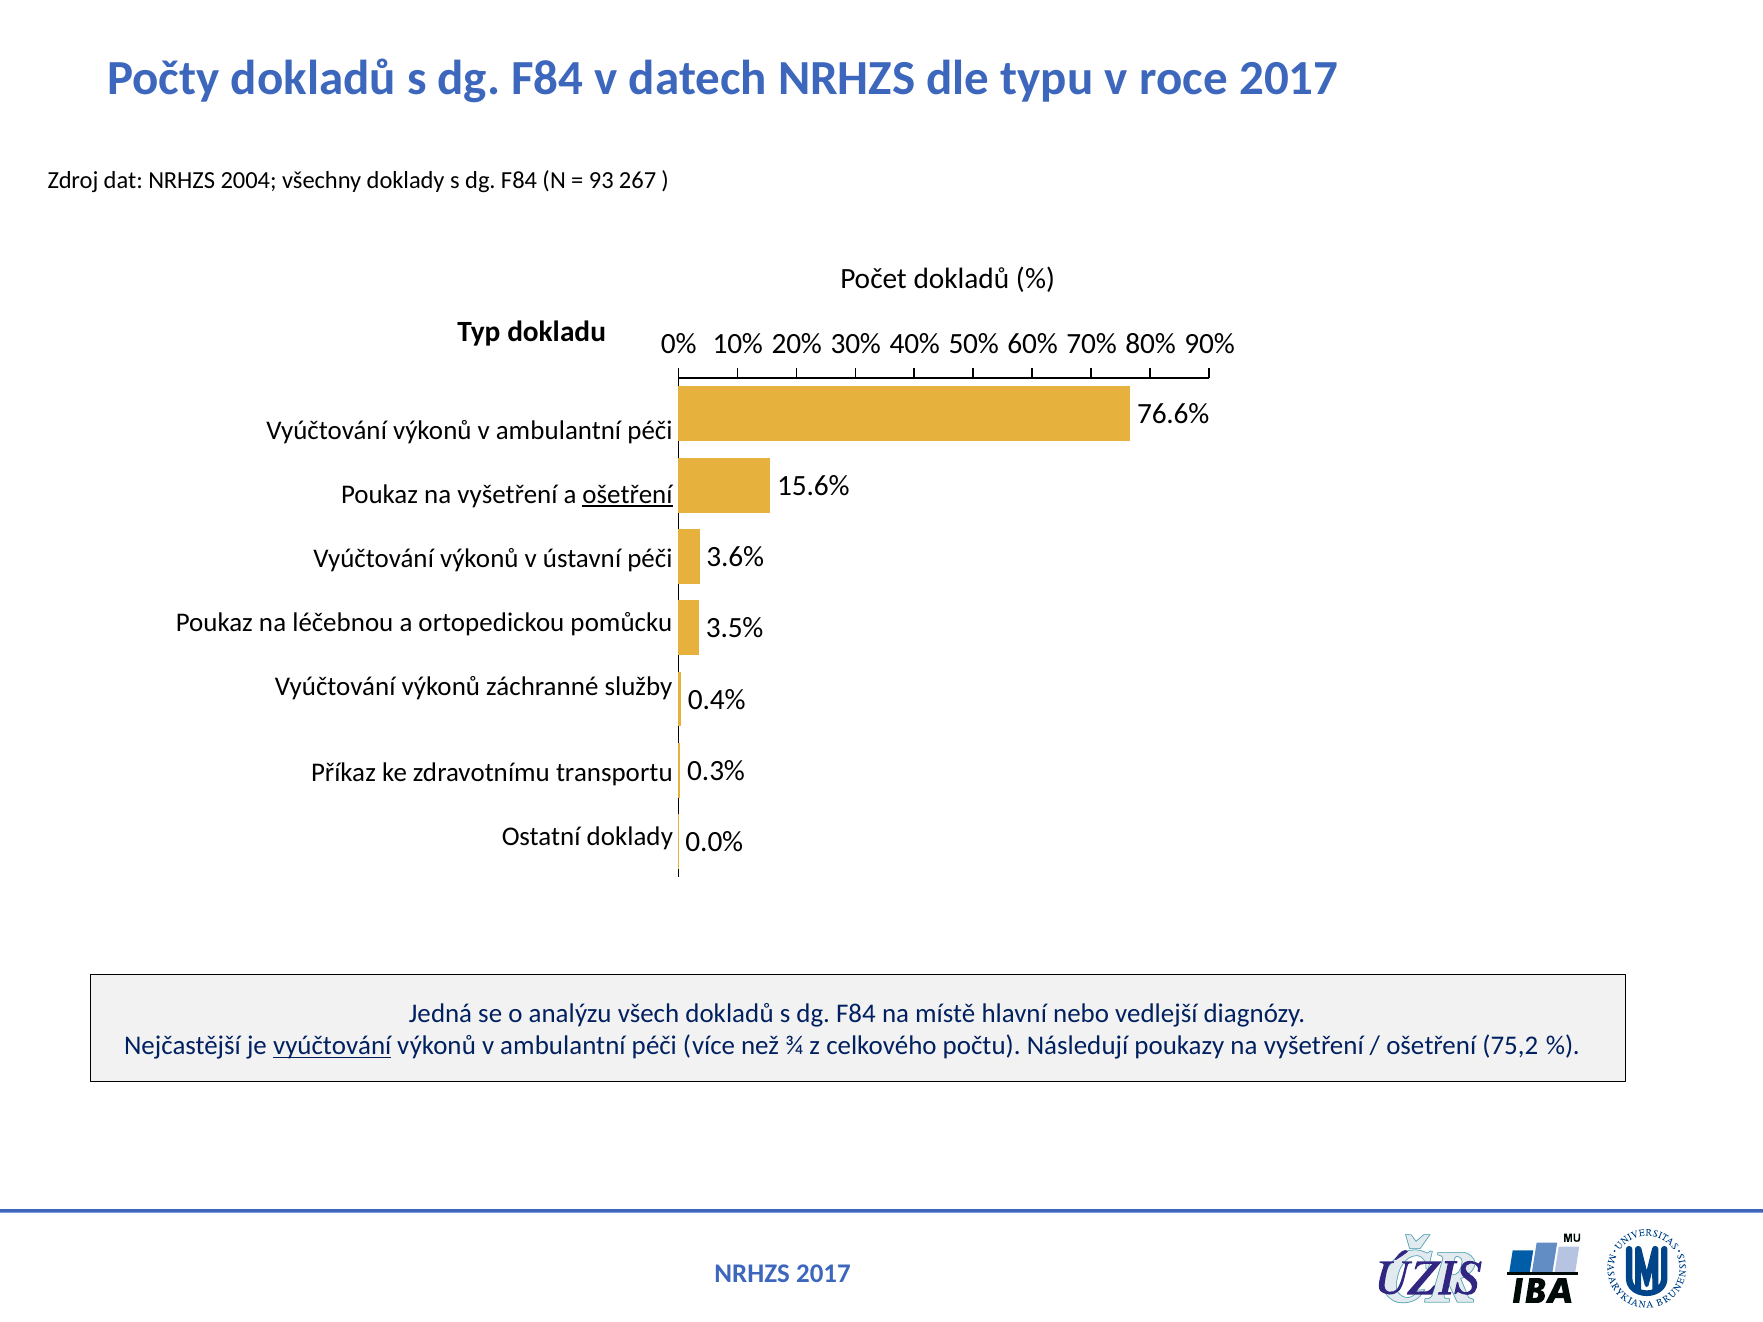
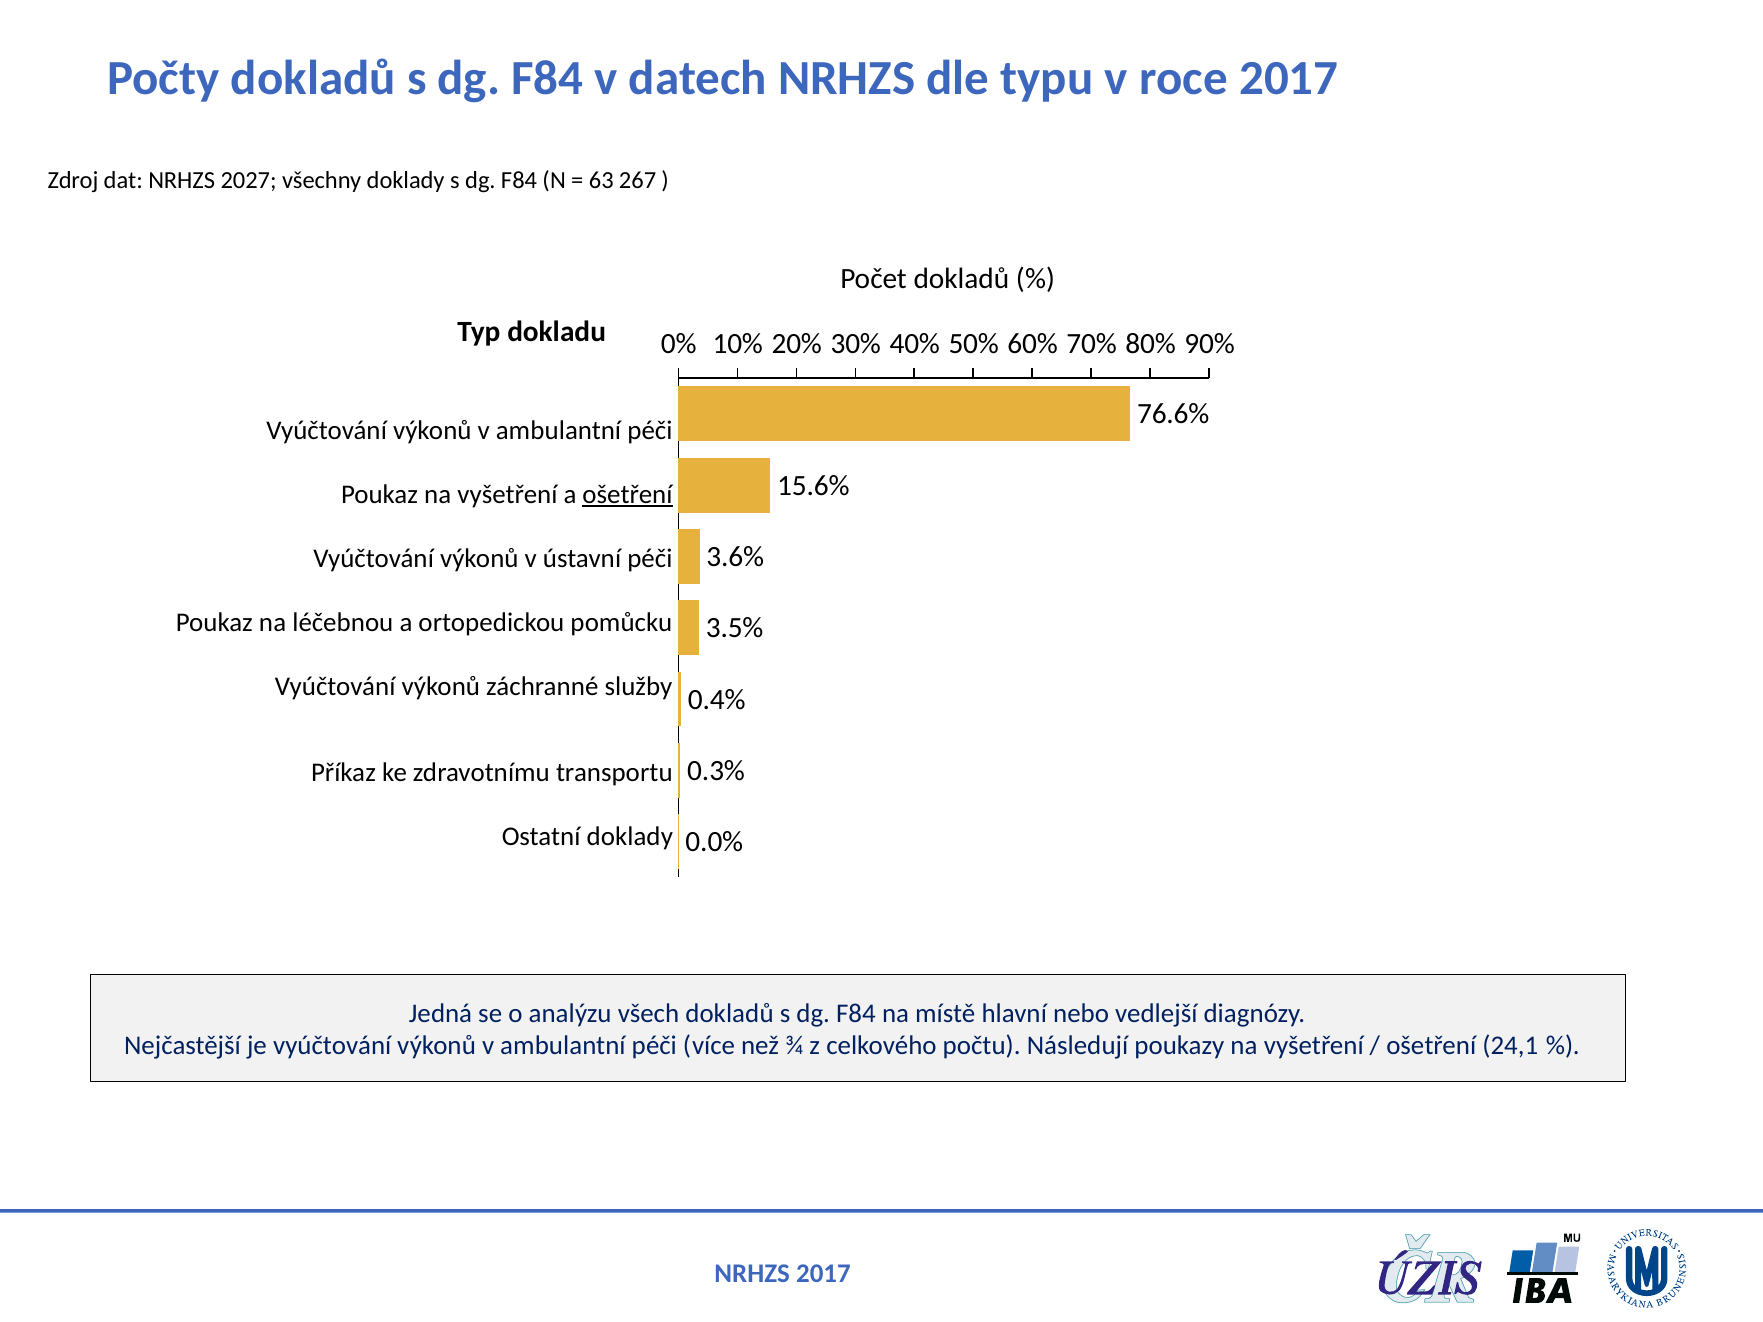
2004: 2004 -> 2027 (249, 180)
93: 93 -> 63 (601, 180)
vyúčtování underline: present -> none (332, 1046)
75,2: 75,2 -> 24,1 (1510, 1046)
